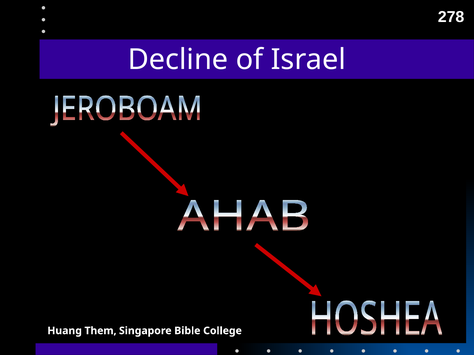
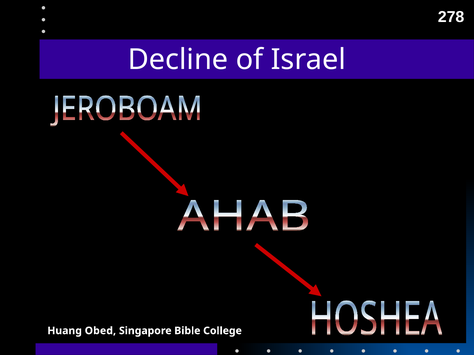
Them: Them -> Obed (100, 331)
